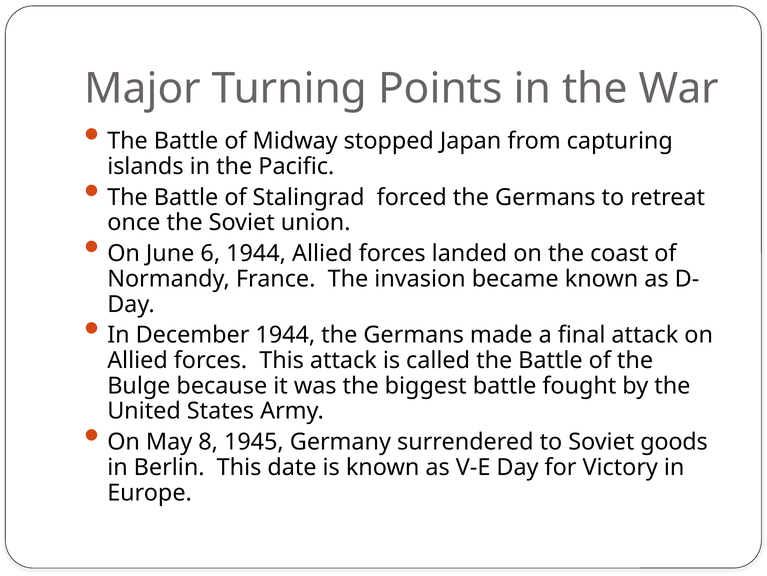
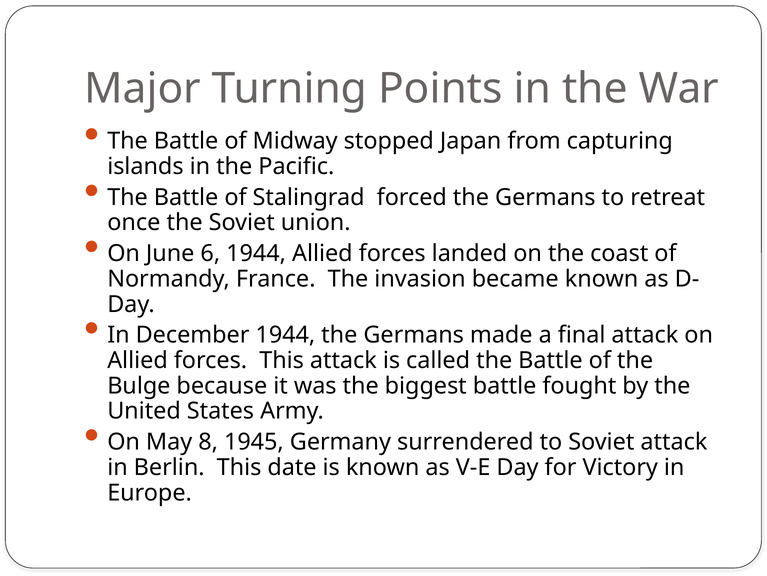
Soviet goods: goods -> attack (674, 442)
